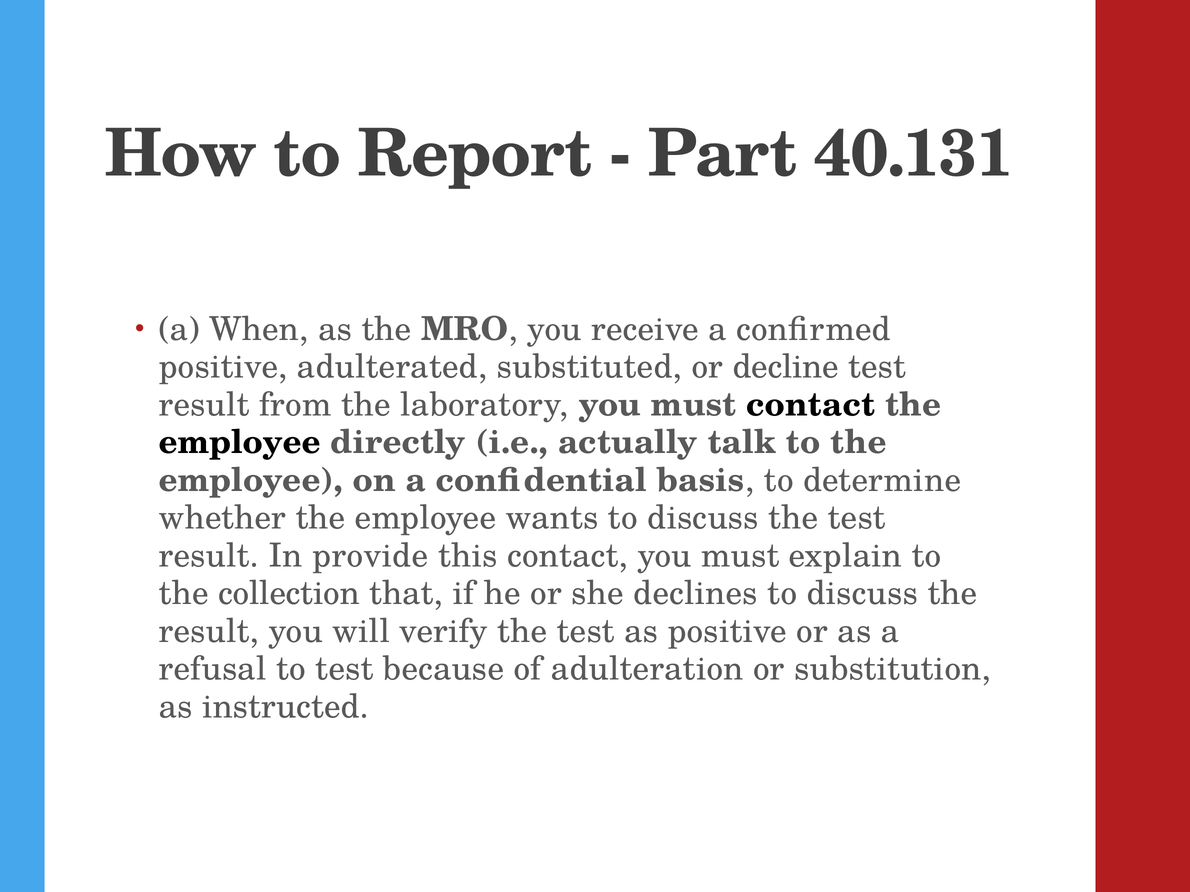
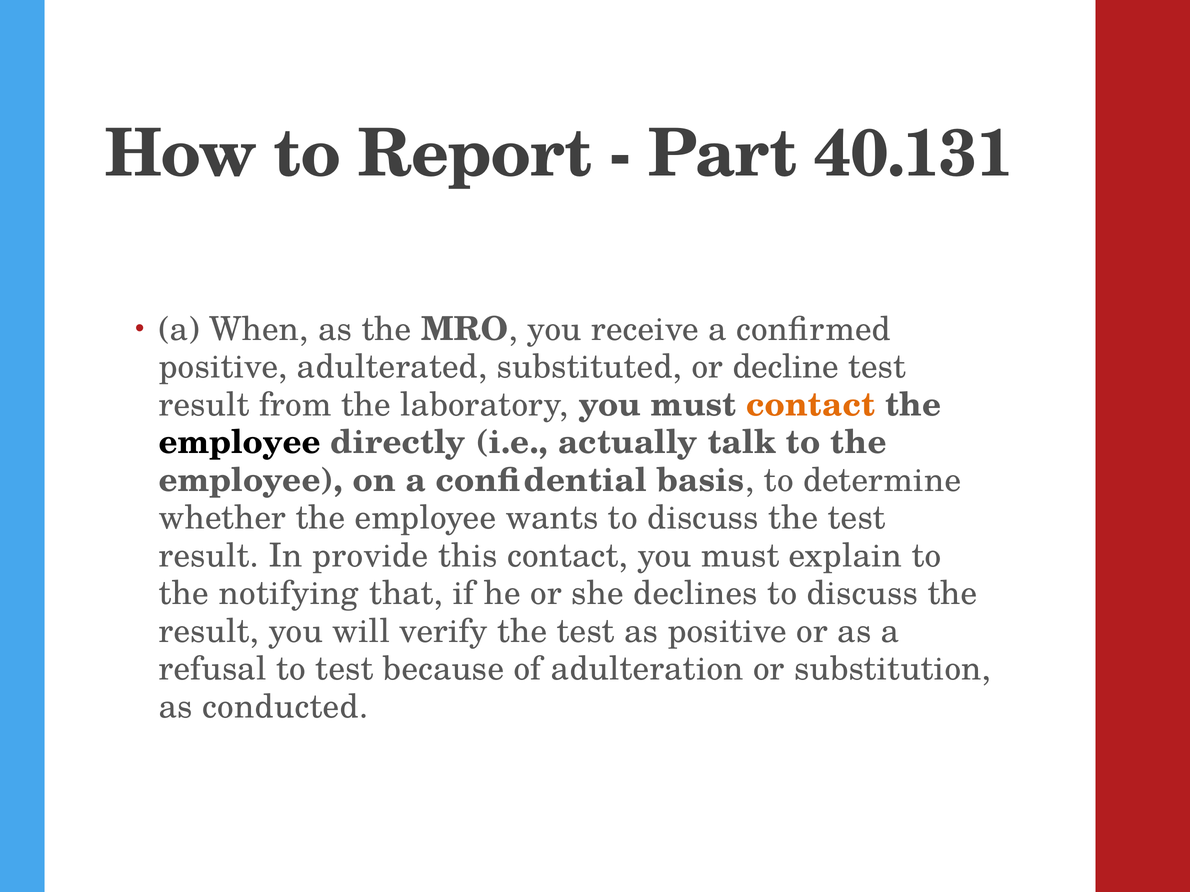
contact colour: black -> orange (811, 405)
collection: collection -> notifying (289, 594)
instructed: instructed -> conducted (285, 707)
